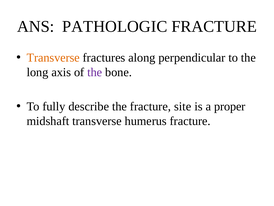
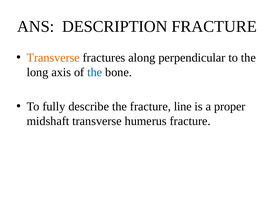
PATHOLOGIC: PATHOLOGIC -> DESCRIPTION (115, 26)
the colour: purple -> blue (95, 72)
site: site -> line (183, 106)
